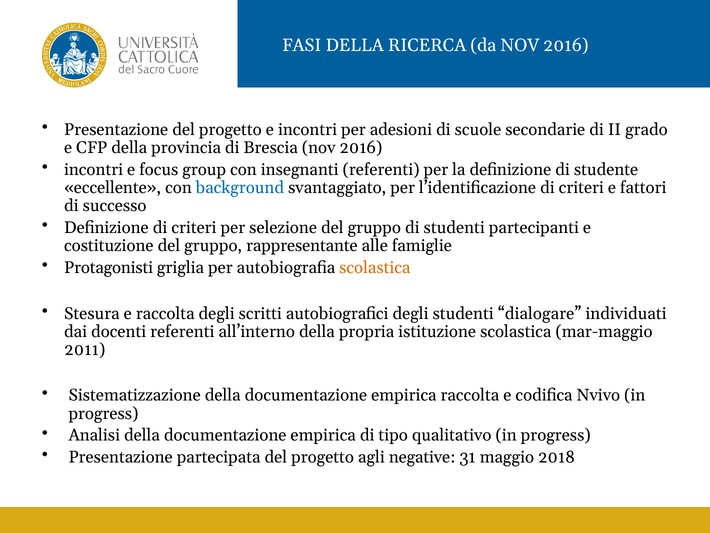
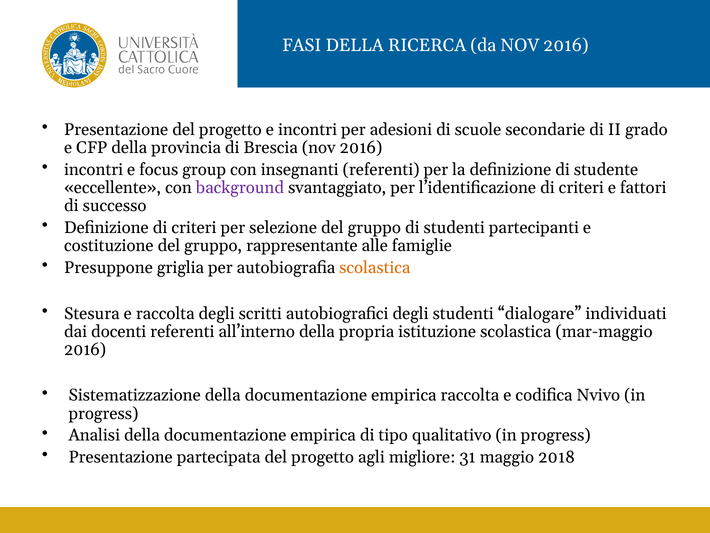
background colour: blue -> purple (240, 188)
Protagonisti: Protagonisti -> Presuppone (109, 268)
2011: 2011 -> 2016 (85, 349)
negative: negative -> migliore (422, 457)
